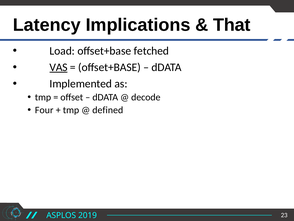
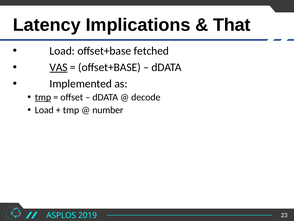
tmp underline: none -> present (43, 97)
Four: Four -> Load (44, 110)
defined: defined -> number (108, 110)
